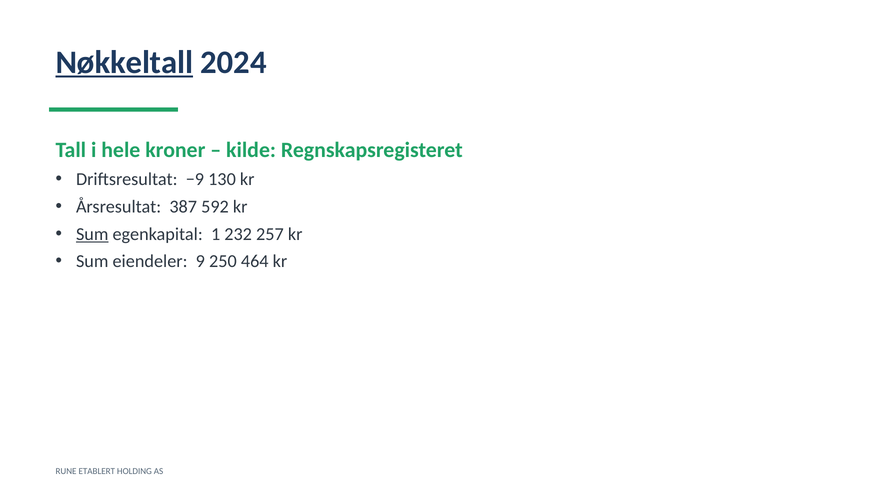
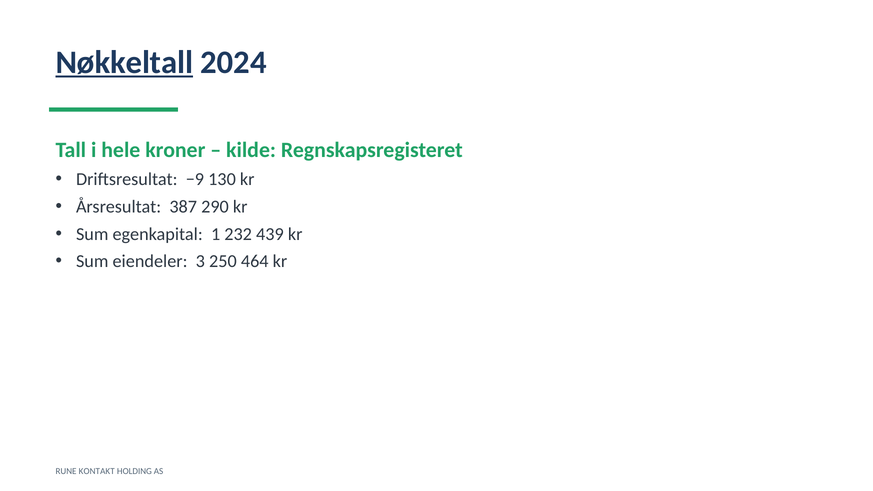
592: 592 -> 290 (215, 207)
Sum underline: present -> none (92, 234)
257: 257 -> 439 (270, 234)
9: 9 -> 3 (200, 261)
ETABLERT: ETABLERT -> KONTAKT (97, 471)
